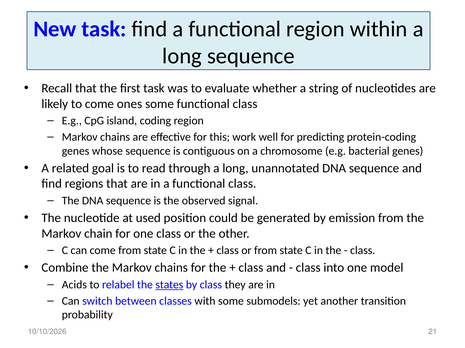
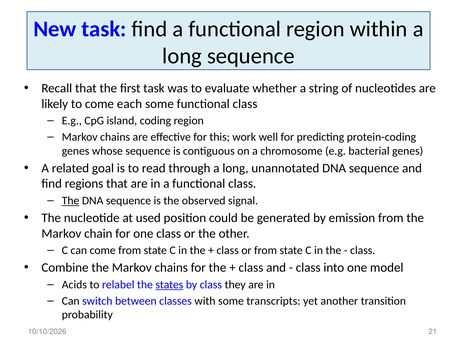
ones: ones -> each (129, 104)
The underline: none -> present (71, 201)
submodels: submodels -> transcripts (273, 302)
